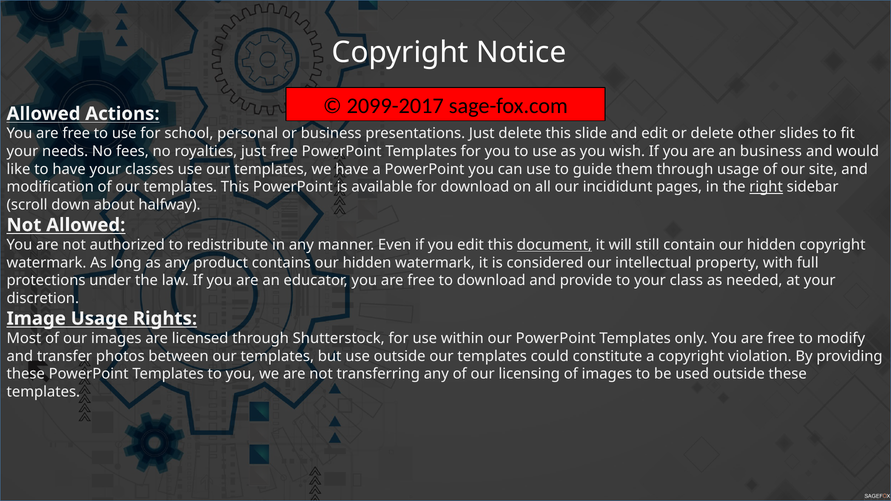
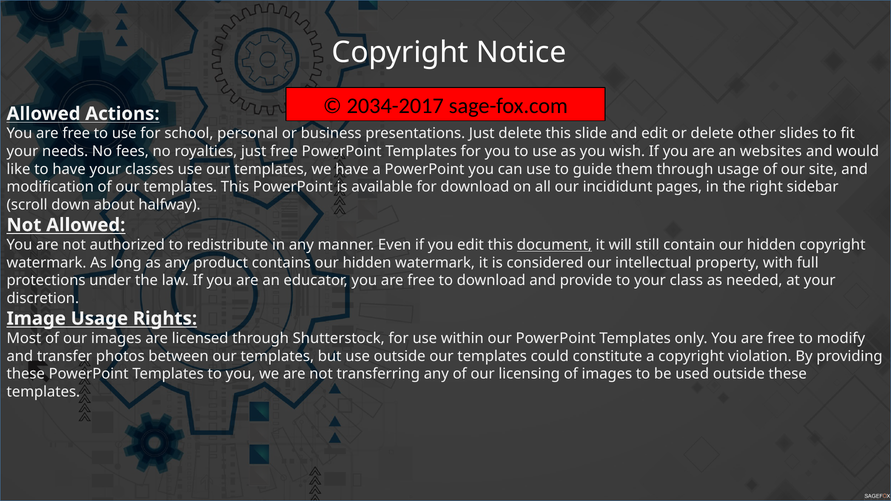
2099-2017: 2099-2017 -> 2034-2017 (395, 106)
an business: business -> websites (771, 151)
right underline: present -> none (766, 187)
